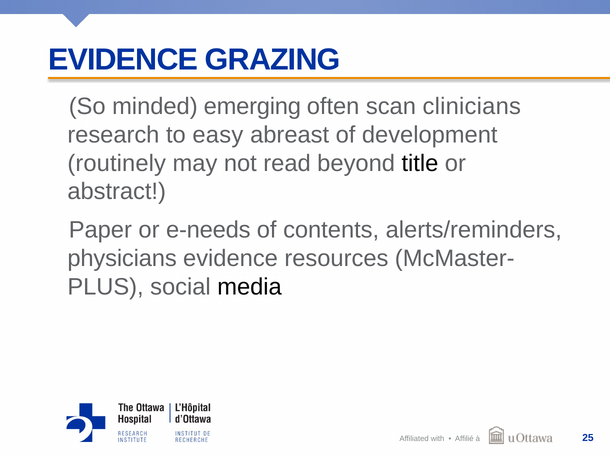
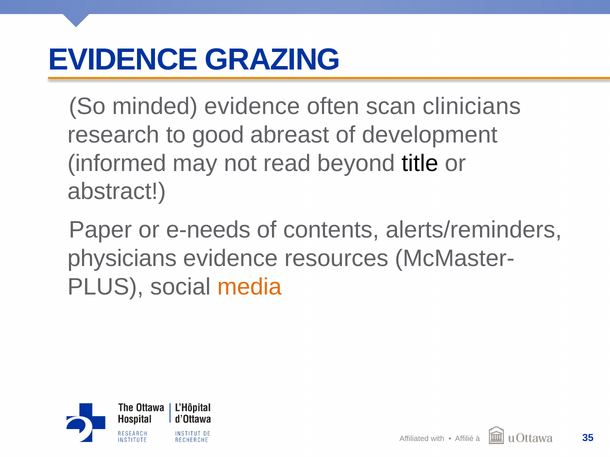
minded emerging: emerging -> evidence (252, 107)
easy: easy -> good (218, 135)
routinely: routinely -> informed (117, 163)
media colour: black -> orange (250, 287)
25: 25 -> 35 (588, 438)
